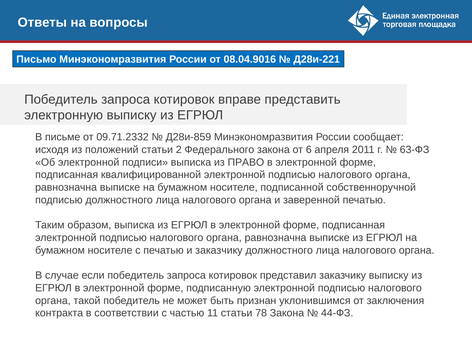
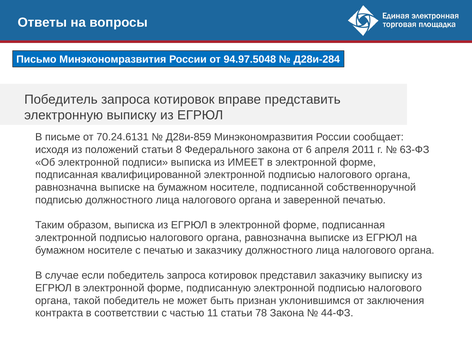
08.04.9016: 08.04.9016 -> 94.97.5048 (250, 59)
Д28и-221: Д28и-221 -> Д28и-284 (317, 59)
09.71.2332: 09.71.2332 -> 70.24.6131 (123, 137)
2: 2 -> 8 (179, 150)
ПРАВО: ПРАВО -> ИМЕЕТ (246, 162)
